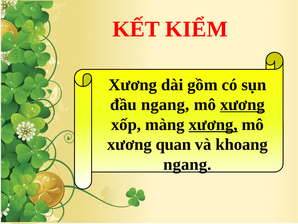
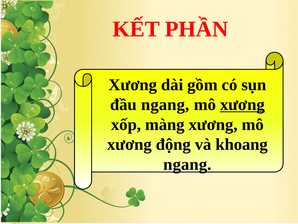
KIỂM: KIỂM -> PHẦN (197, 29)
xương underline: present -> none (213, 124)
quan: quan -> động (173, 144)
